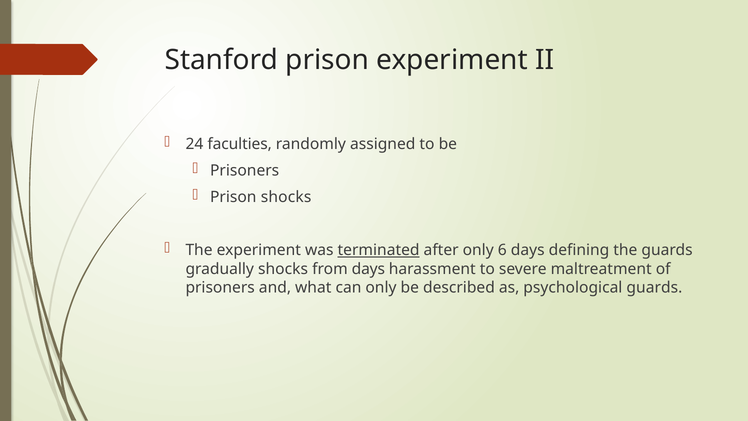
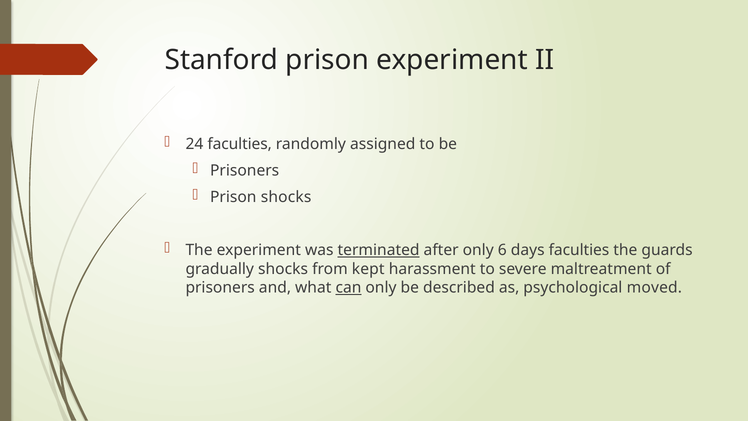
days defining: defining -> faculties (579, 250)
from days: days -> kept (368, 269)
can underline: none -> present (348, 288)
psychological guards: guards -> moved (654, 288)
